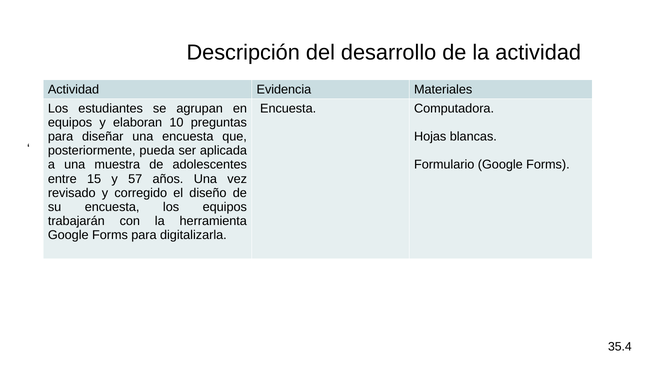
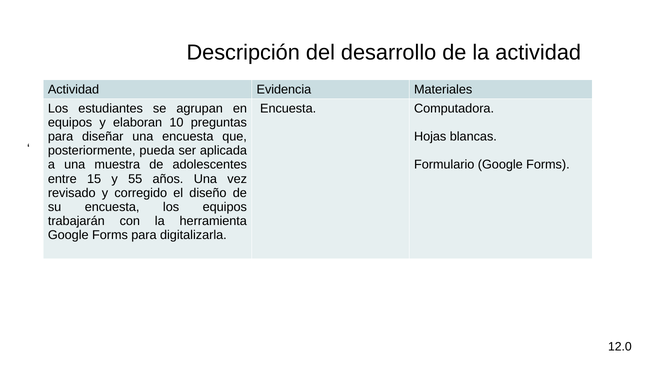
57: 57 -> 55 (135, 179)
35.4: 35.4 -> 12.0 (620, 347)
